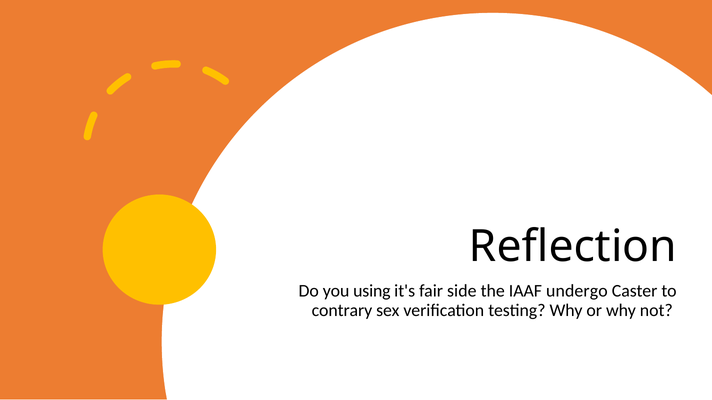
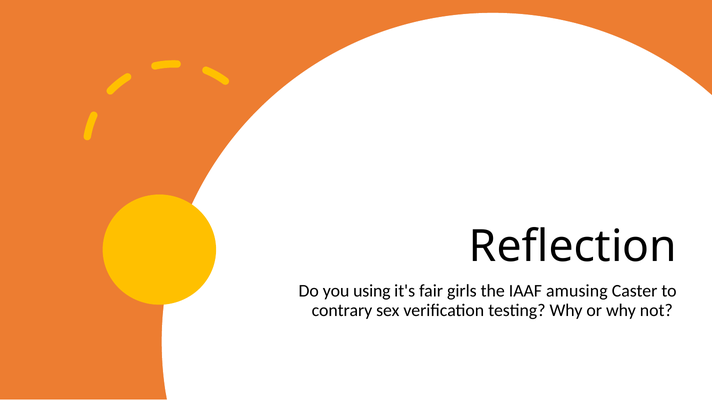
side: side -> girls (462, 291)
undergo: undergo -> amusing (577, 291)
